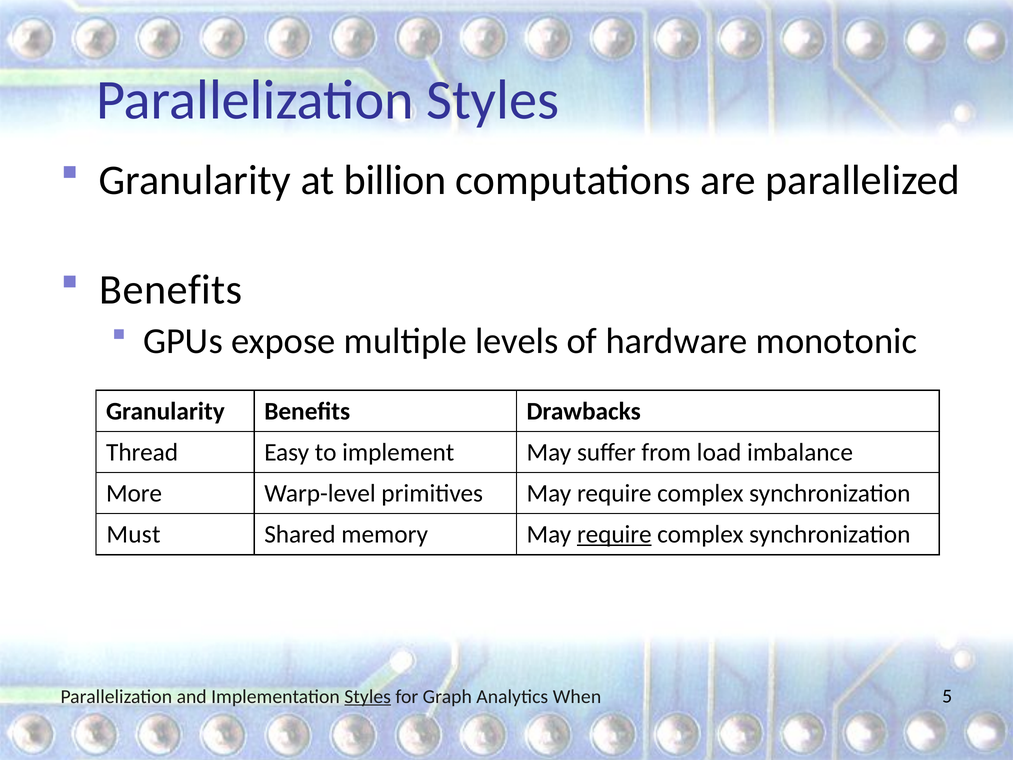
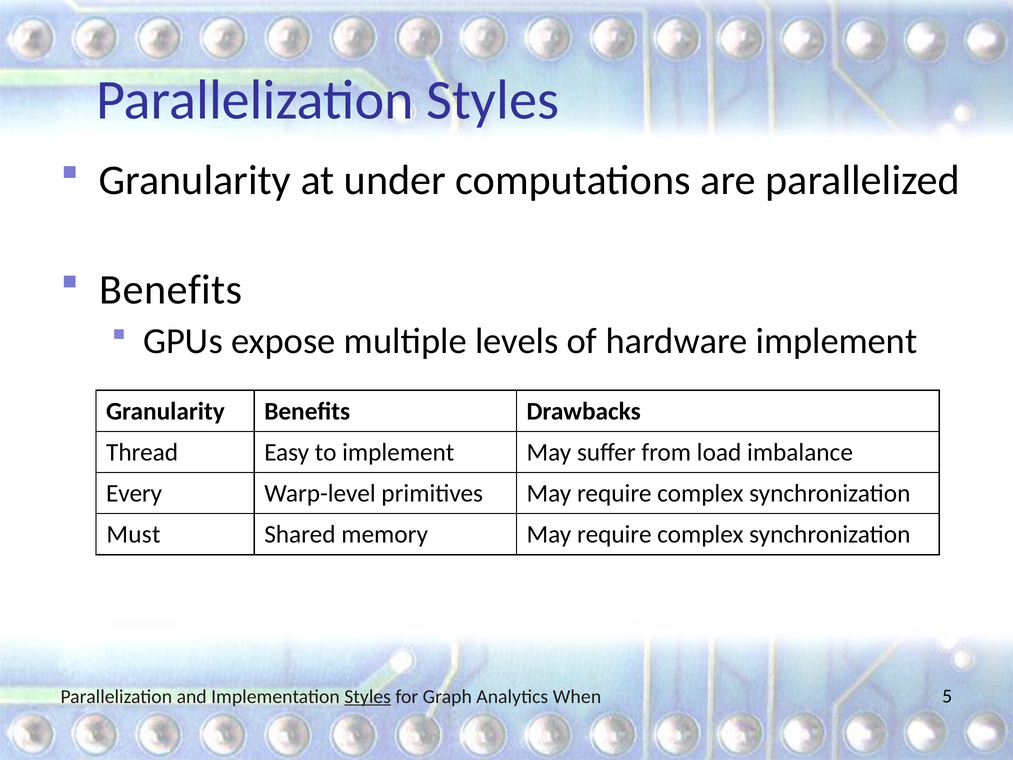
billion: billion -> under (395, 180)
hardware monotonic: monotonic -> implement (837, 341)
More: More -> Every (134, 493)
require underline: present -> none (614, 534)
